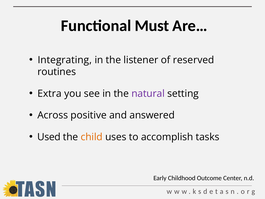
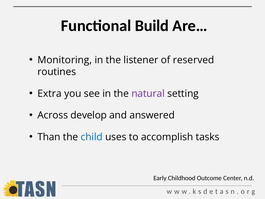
Must: Must -> Build (152, 26)
Integrating: Integrating -> Monitoring (65, 60)
positive: positive -> develop (89, 115)
Used: Used -> Than (49, 137)
child colour: orange -> blue (92, 137)
